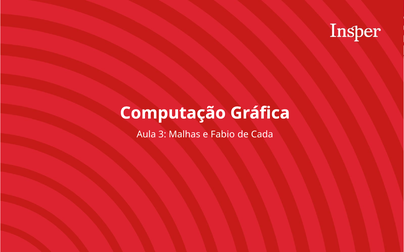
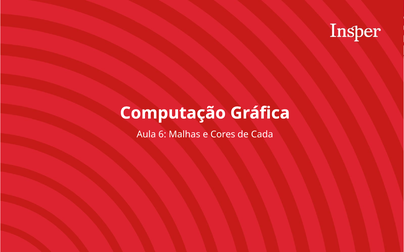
3: 3 -> 6 (162, 135)
Fabio: Fabio -> Cores (223, 135)
